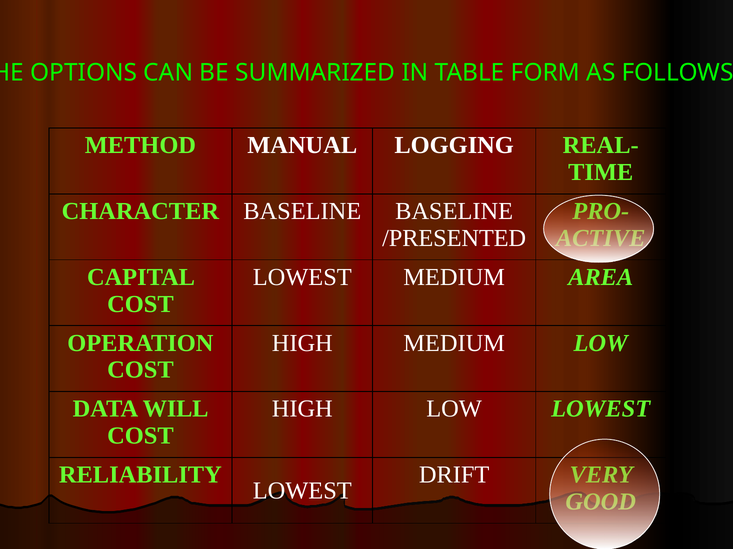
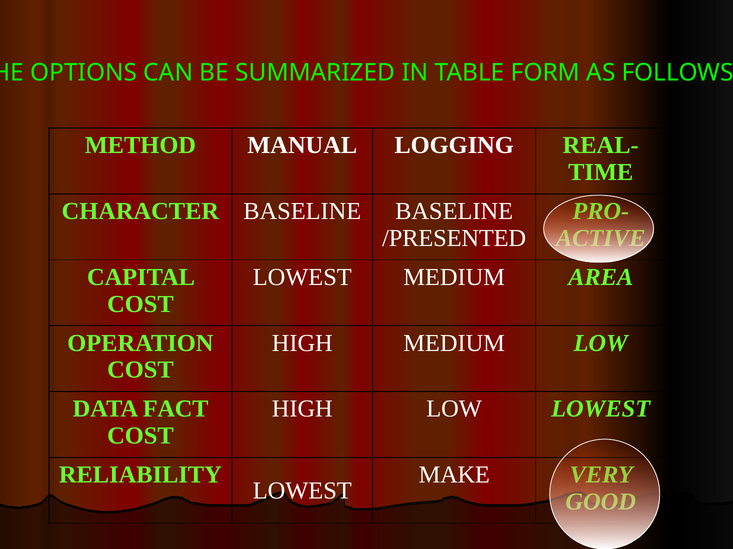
WILL: WILL -> FACT (176, 409)
DRIFT: DRIFT -> MAKE (454, 475)
